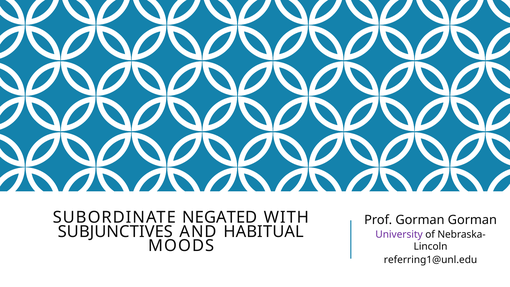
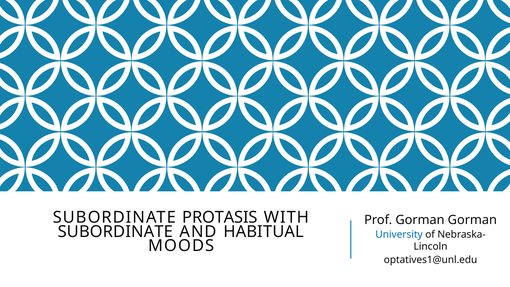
NEGATED: NEGATED -> PROTASIS (220, 217)
SUBJUNCTIVES: SUBJUNCTIVES -> SUBORDINATE (115, 231)
University colour: purple -> blue (399, 234)
referring1@unl.edu: referring1@unl.edu -> optatives1@unl.edu (431, 260)
